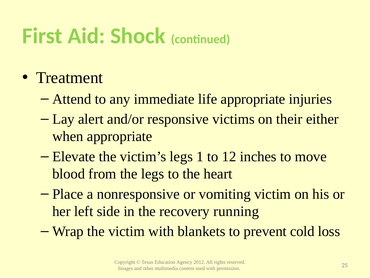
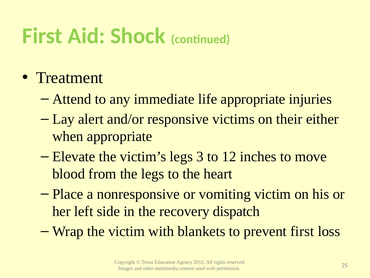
1: 1 -> 3 (200, 156)
running: running -> dispatch (236, 211)
prevent cold: cold -> first (302, 231)
